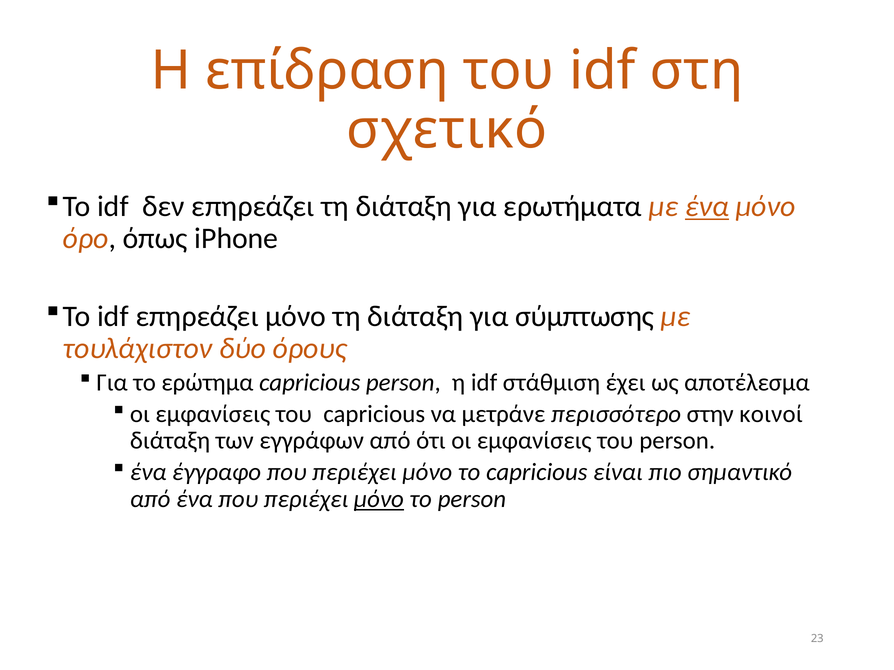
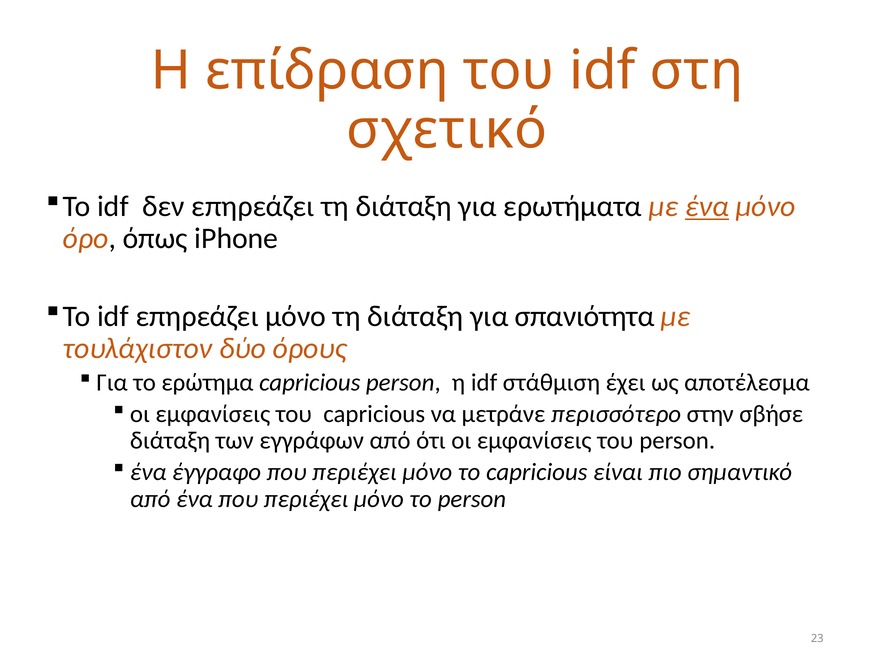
σύμπτωσης: σύμπτωσης -> σπανιότητα (585, 316)
κοινοί: κοινοί -> σβήσε (771, 414)
μόνο underline: present -> none (379, 499)
